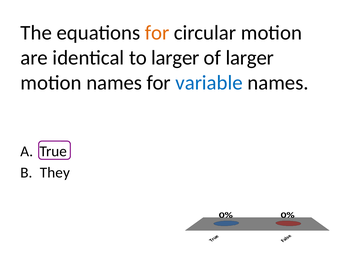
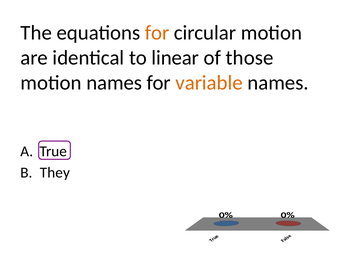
to larger: larger -> linear (175, 58)
of larger: larger -> those (250, 58)
variable colour: blue -> orange (209, 83)
